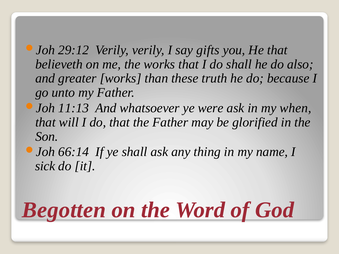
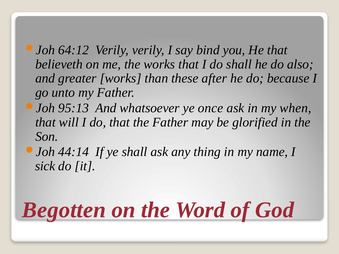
29:12: 29:12 -> 64:12 (74, 50)
gifts: gifts -> bind (208, 50)
truth: truth -> after (214, 78)
11:13: 11:13 -> 95:13 (74, 108)
were: were -> once (211, 108)
66:14: 66:14 -> 44:14 (74, 152)
